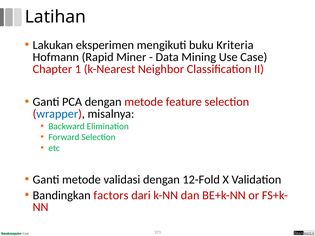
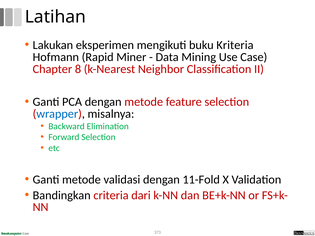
1: 1 -> 8 (78, 69)
12-Fold: 12-Fold -> 11-Fold (201, 180)
factors: factors -> criteria (111, 196)
